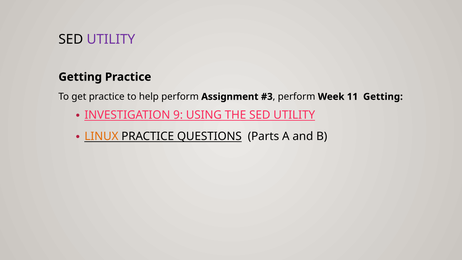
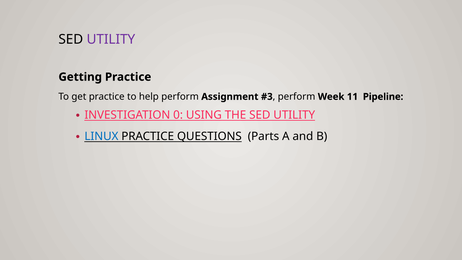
11 Getting: Getting -> Pipeline (383, 97)
9: 9 -> 0 (178, 115)
LINUX colour: orange -> blue (101, 136)
